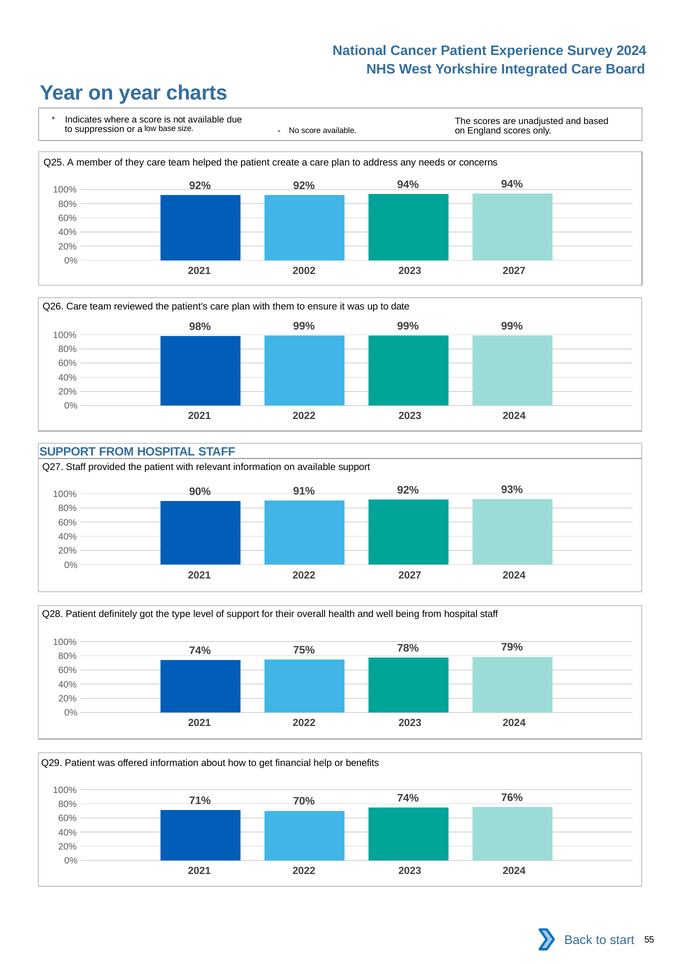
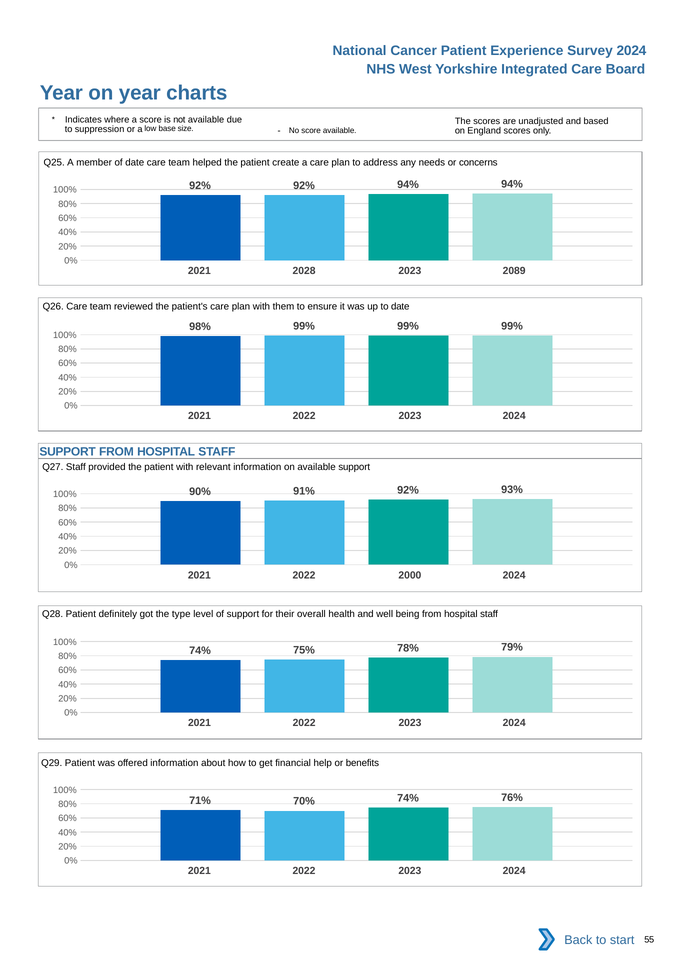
of they: they -> date (135, 163)
2002: 2002 -> 2028 (304, 271)
2023 2027: 2027 -> 2089 (514, 271)
2022 2027: 2027 -> 2000 (410, 575)
